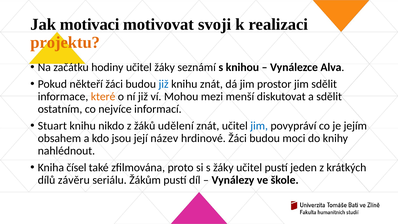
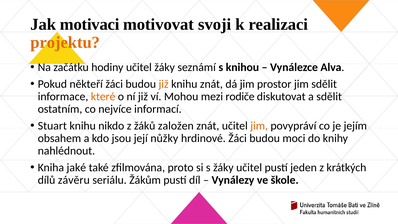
již colour: blue -> orange (164, 84)
menší: menší -> rodiče (240, 97)
udělení: udělení -> založen (176, 126)
jim colour: blue -> orange (259, 126)
název: název -> nůžky (164, 138)
čísel: čísel -> jaké (76, 168)
